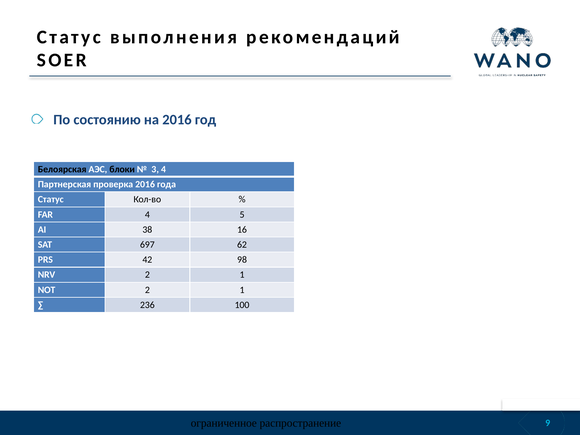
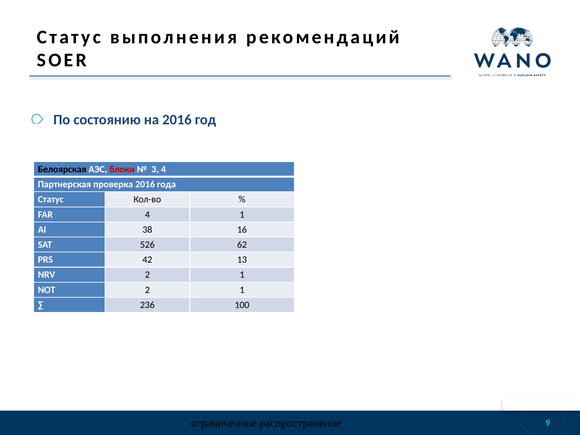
блоки colour: black -> red (122, 169)
4 5: 5 -> 1 (242, 215)
697: 697 -> 526 (147, 245)
98: 98 -> 13 (242, 260)
